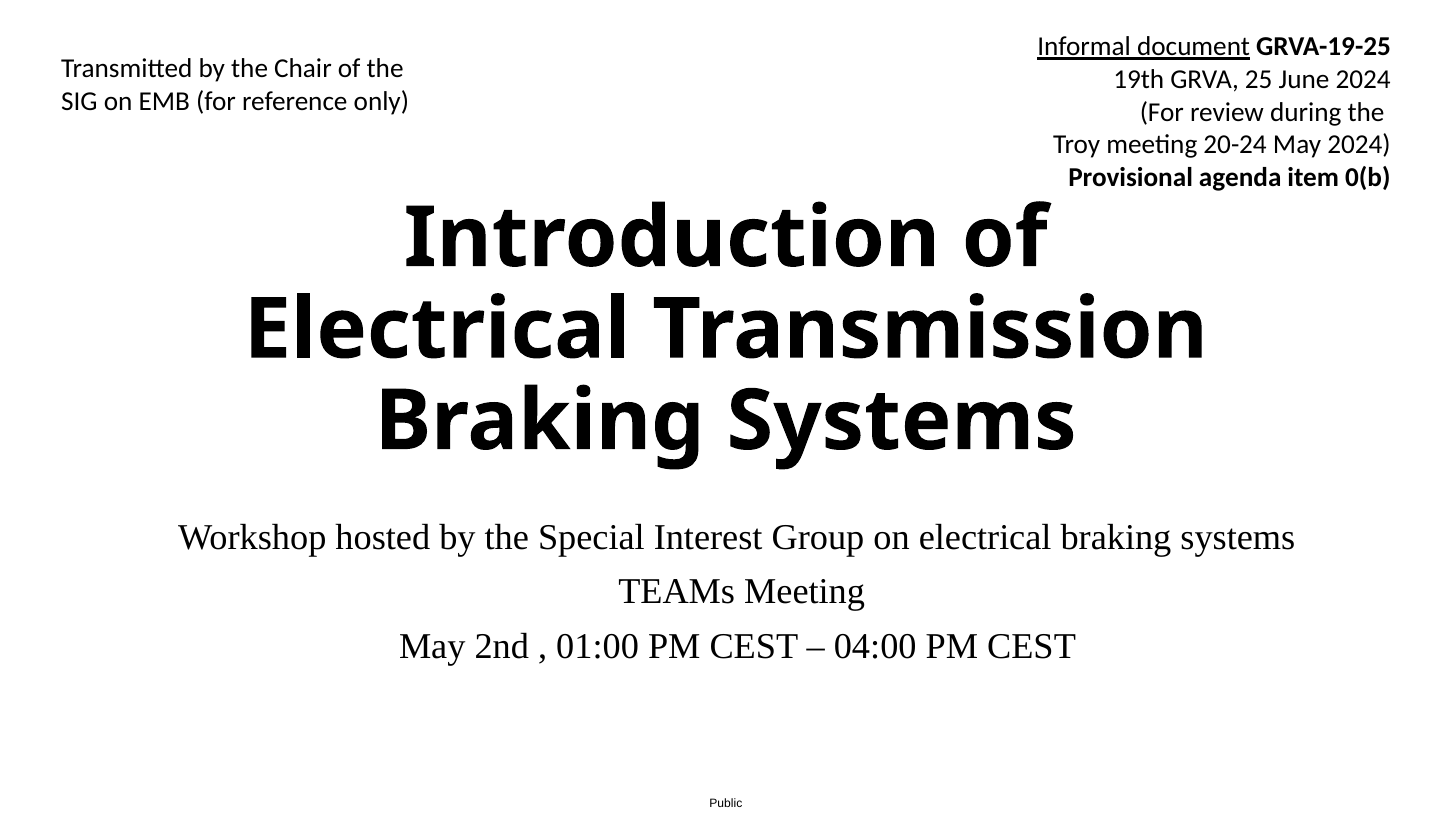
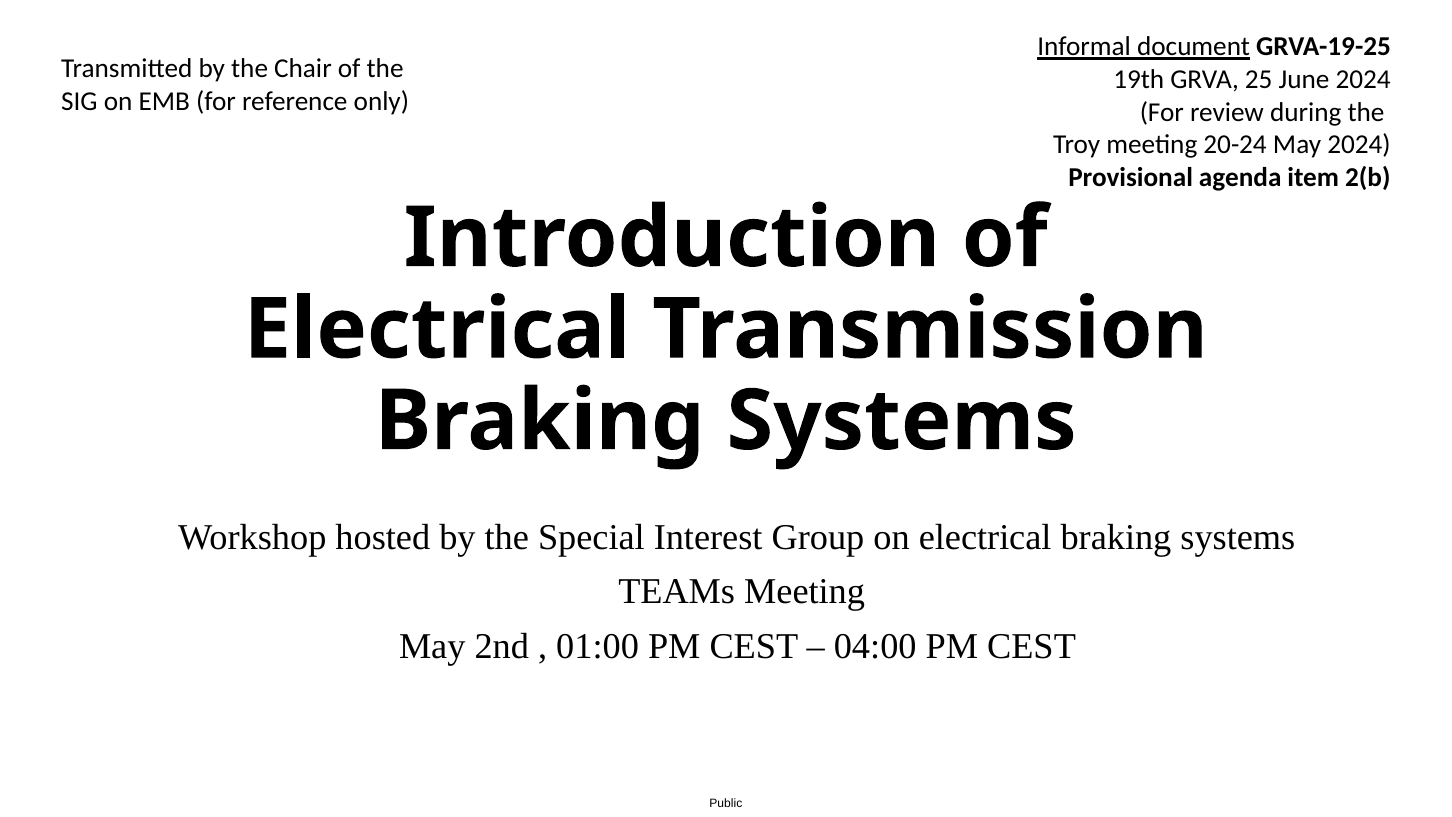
0(b: 0(b -> 2(b (1368, 177)
